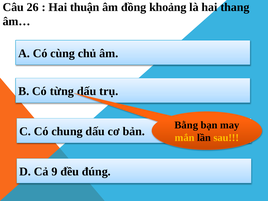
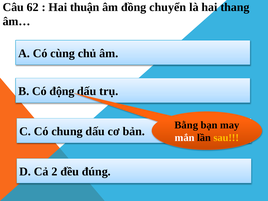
26: 26 -> 62 (33, 7)
khoảng: khoảng -> chuyển (168, 7)
từng: từng -> động (62, 91)
mắn colour: yellow -> white (185, 138)
9: 9 -> 2 (54, 172)
